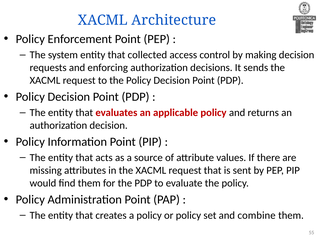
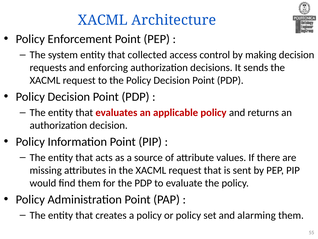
combine: combine -> alarming (257, 215)
